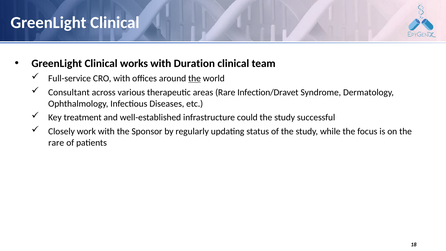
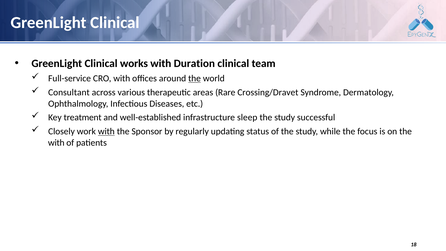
Infection/Dravet: Infection/Dravet -> Crossing/Dravet (268, 92)
could: could -> sleep (247, 118)
with underline: none -> present (106, 131)
rare: rare -> with (56, 143)
